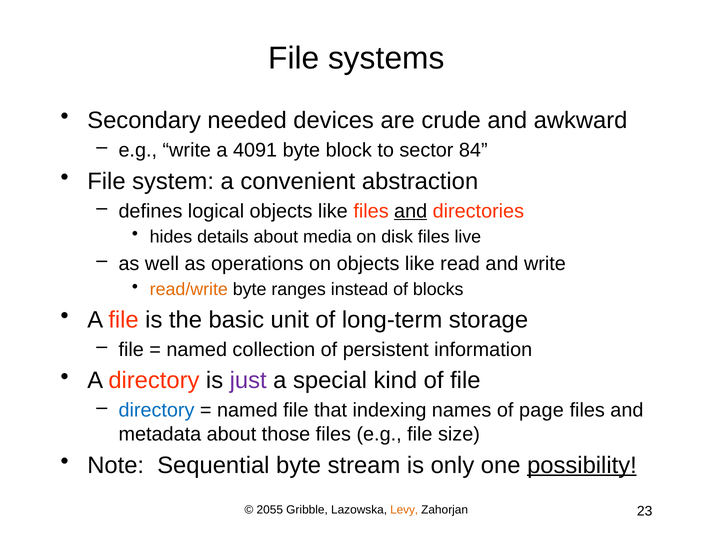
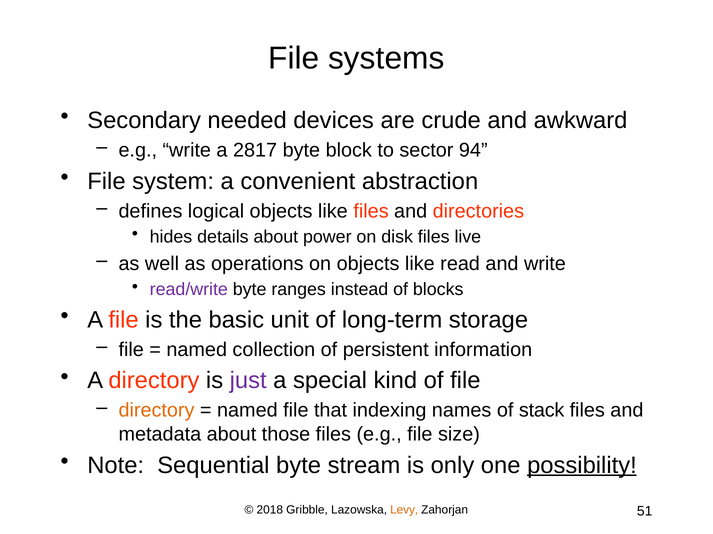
4091: 4091 -> 2817 (255, 150)
84: 84 -> 94 (473, 150)
and underline: present -> none (411, 211)
media: media -> power (327, 237)
read/write colour: orange -> purple (189, 290)
directory colour: blue -> orange (156, 411)
page: page -> stack (542, 411)
2055: 2055 -> 2018 (270, 511)
23: 23 -> 51 (645, 512)
